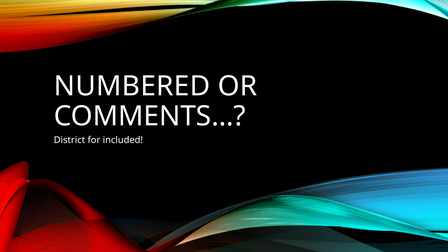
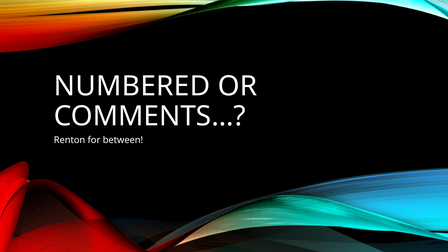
District: District -> Renton (70, 140)
included: included -> between (123, 140)
